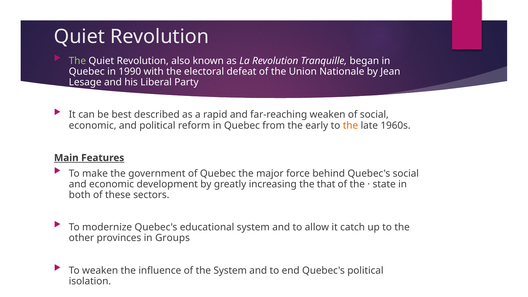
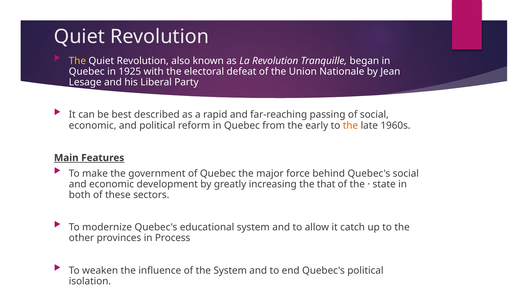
The colour: light green -> yellow (77, 61)
1990: 1990 -> 1925 (130, 72)
far-reaching weaken: weaken -> passing (328, 115)
Groups: Groups -> Process (173, 238)
